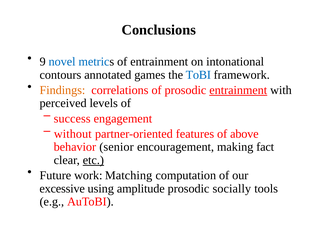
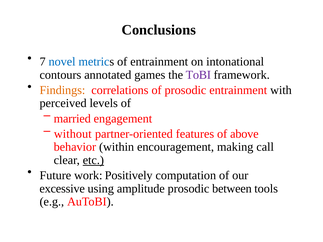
9: 9 -> 7 (43, 62)
ToBI colour: blue -> purple (198, 75)
entrainment underline: present -> none (238, 90)
success: success -> married (72, 119)
senior: senior -> within (117, 147)
fact: fact -> call (265, 147)
Matching: Matching -> Positively (129, 176)
socially: socially -> between (232, 189)
